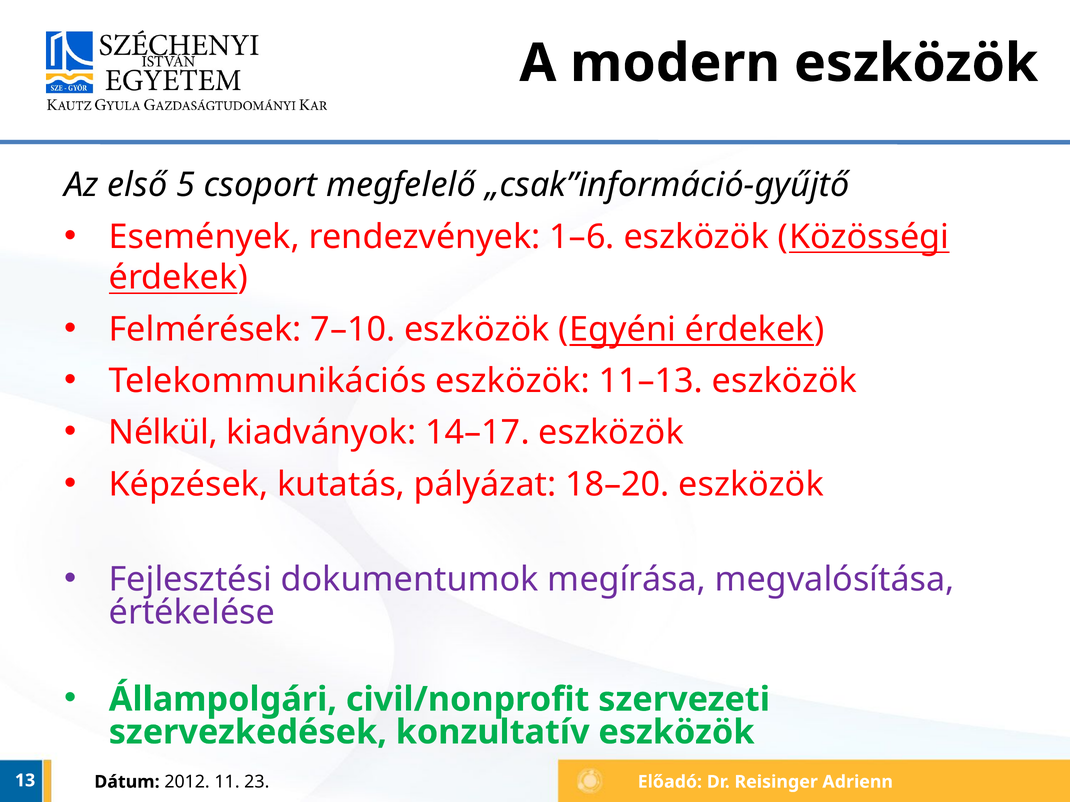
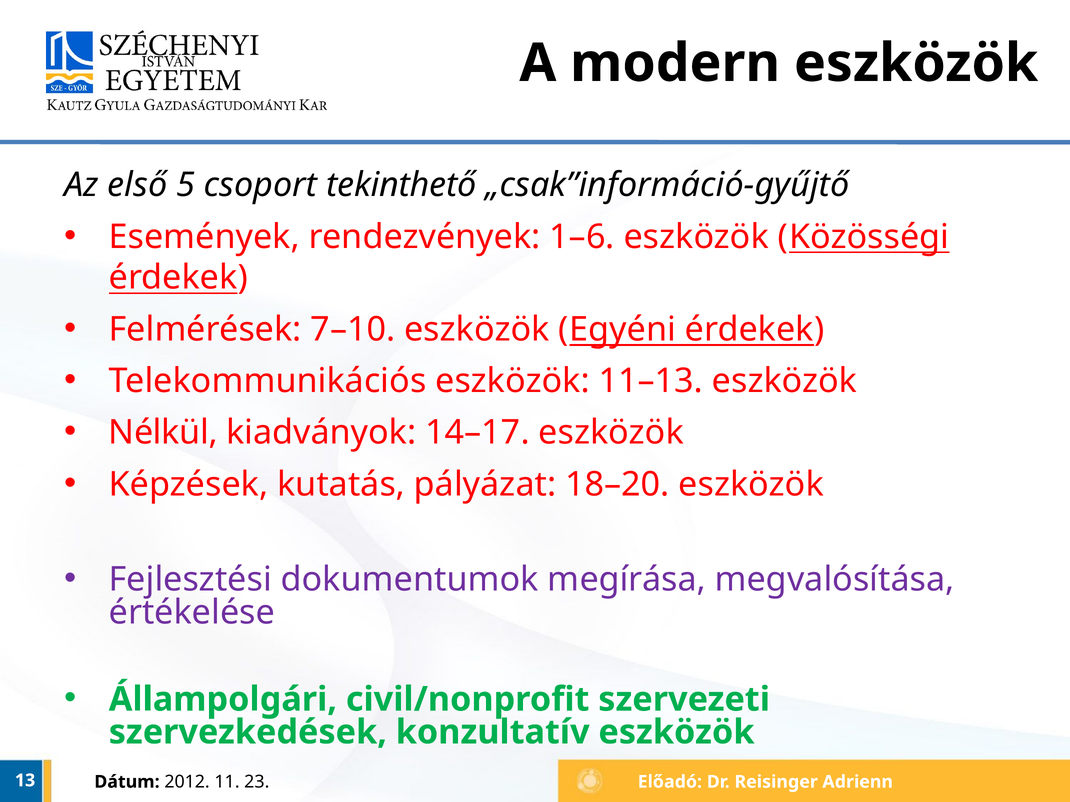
megfelelő: megfelelő -> tekinthető (401, 185)
